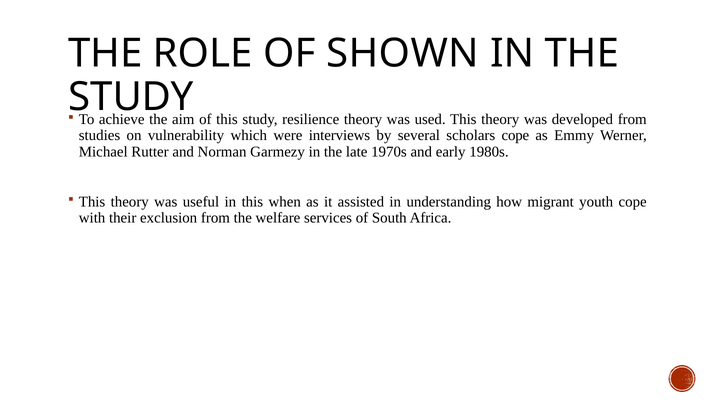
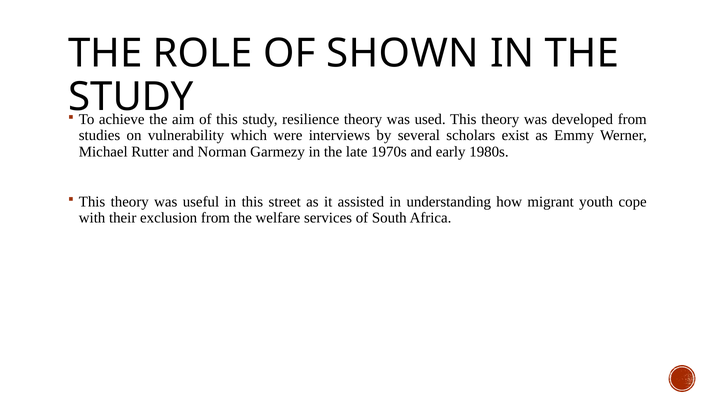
scholars cope: cope -> exist (515, 136)
when: when -> street (285, 202)
